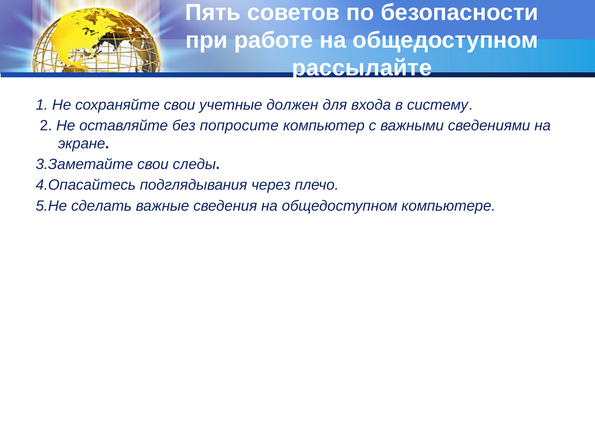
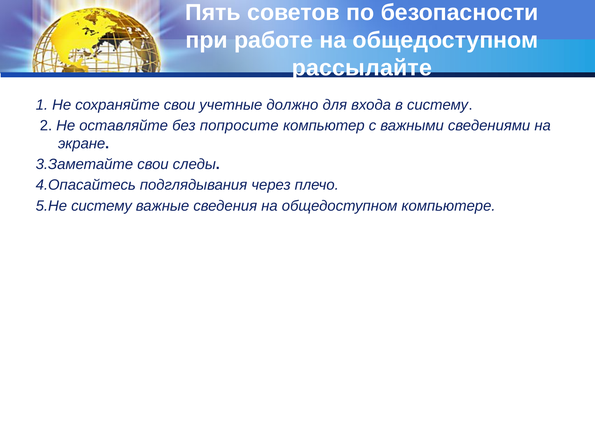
должен: должен -> должно (292, 105)
5.Не сделать: сделать -> систему (102, 206)
